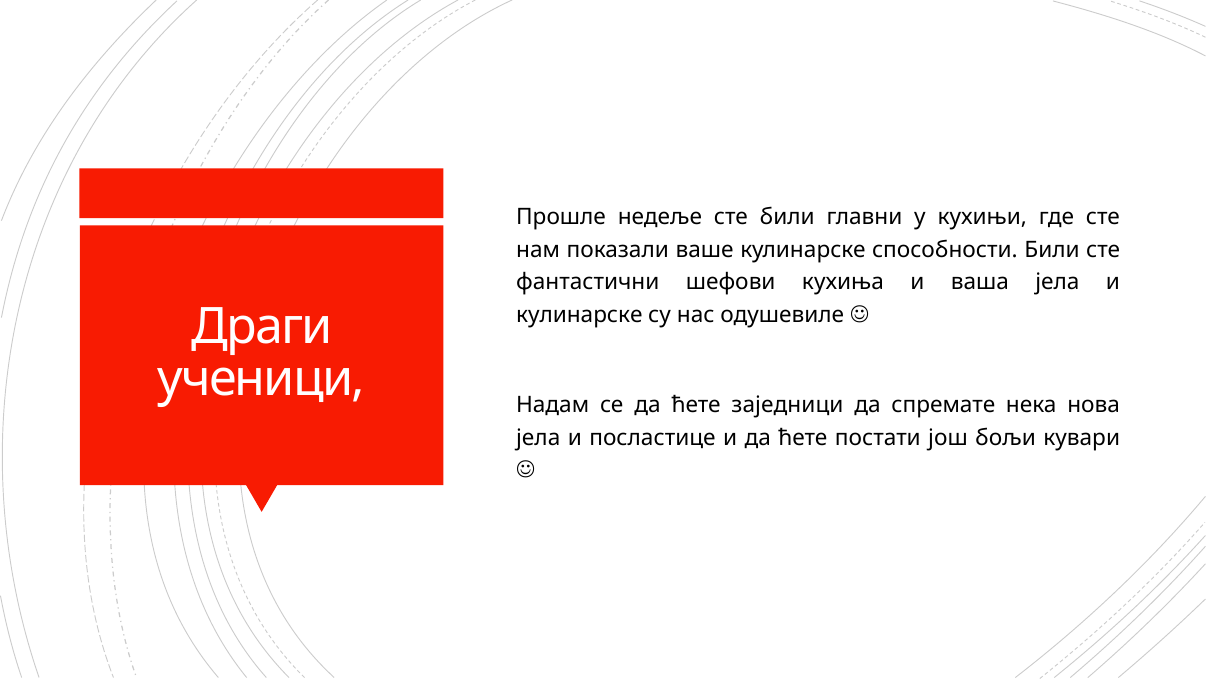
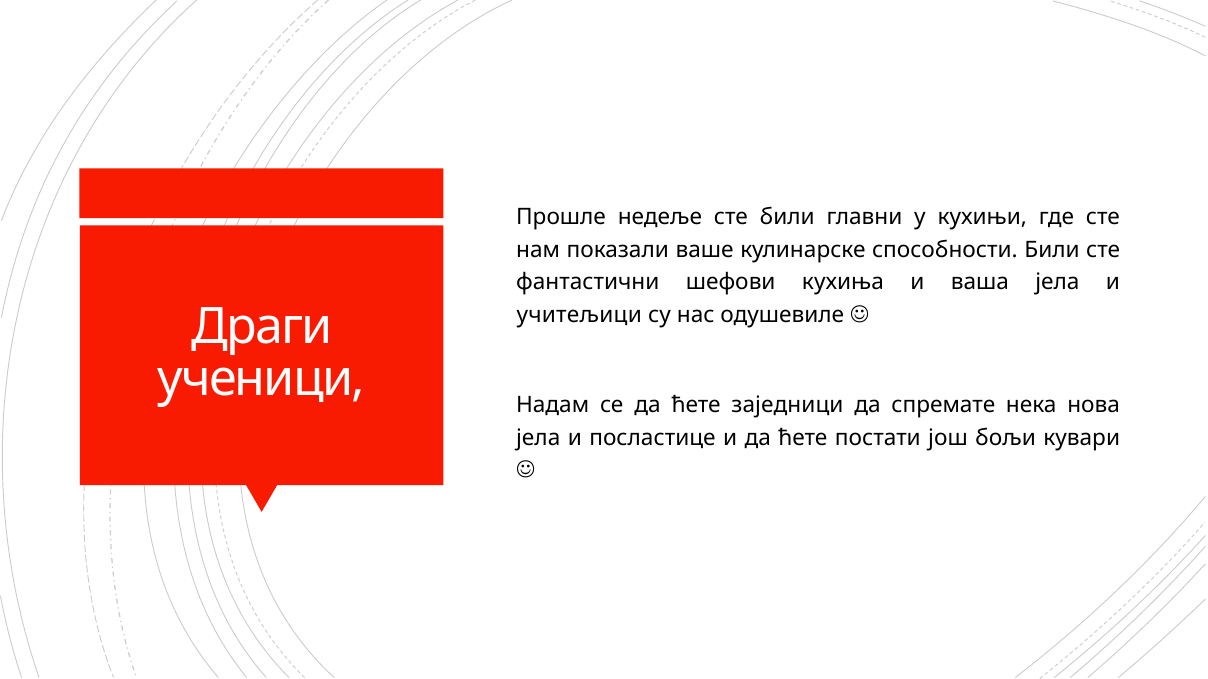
кулинарске: кулинарске -> учитељици (579, 315)
